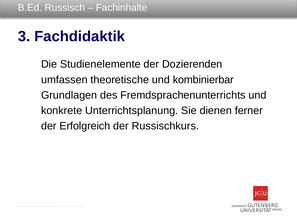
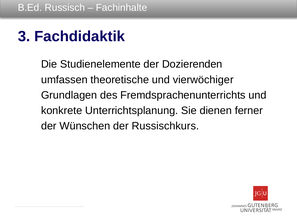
kombinierbar: kombinierbar -> vierwöchiger (203, 80)
Erfolgreich: Erfolgreich -> Wünschen (85, 126)
